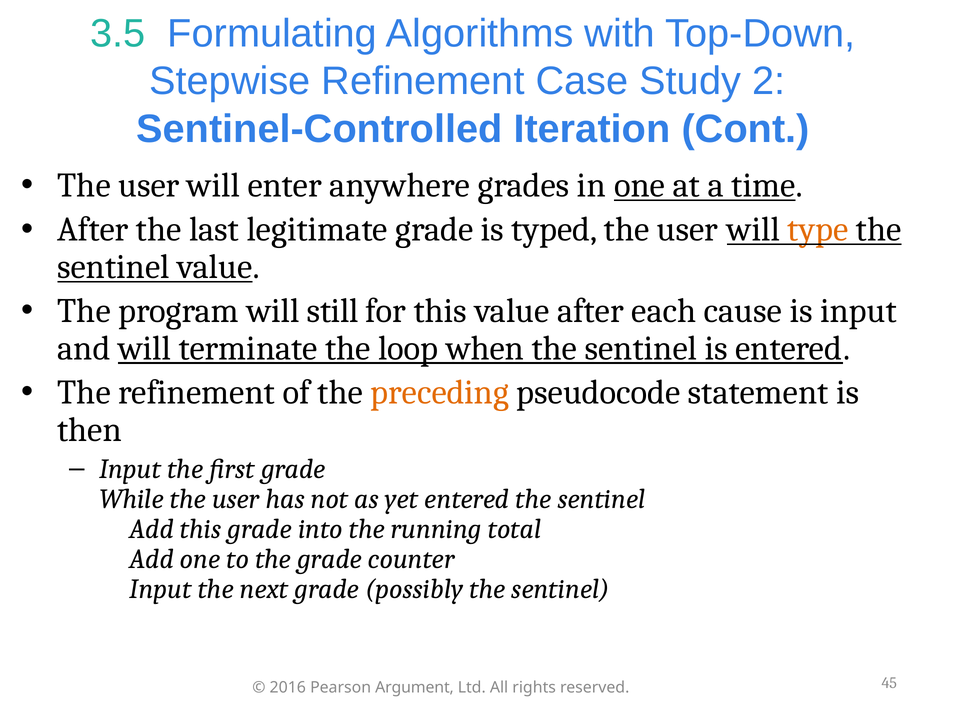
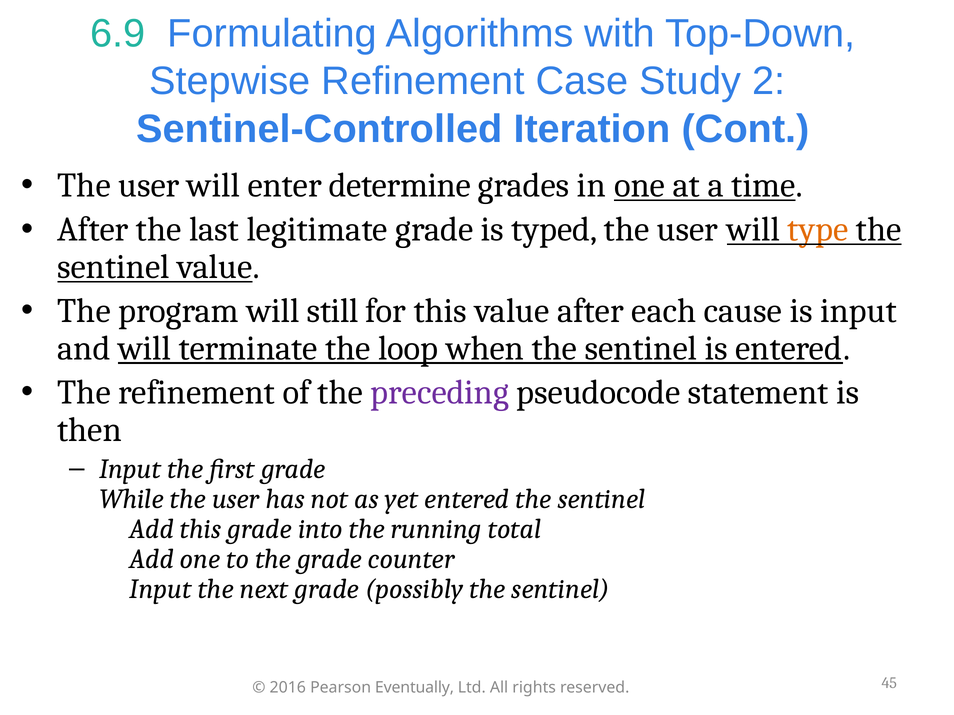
3.5: 3.5 -> 6.9 (118, 34)
anywhere: anywhere -> determine (400, 186)
preceding colour: orange -> purple (440, 393)
Argument: Argument -> Eventually (415, 688)
